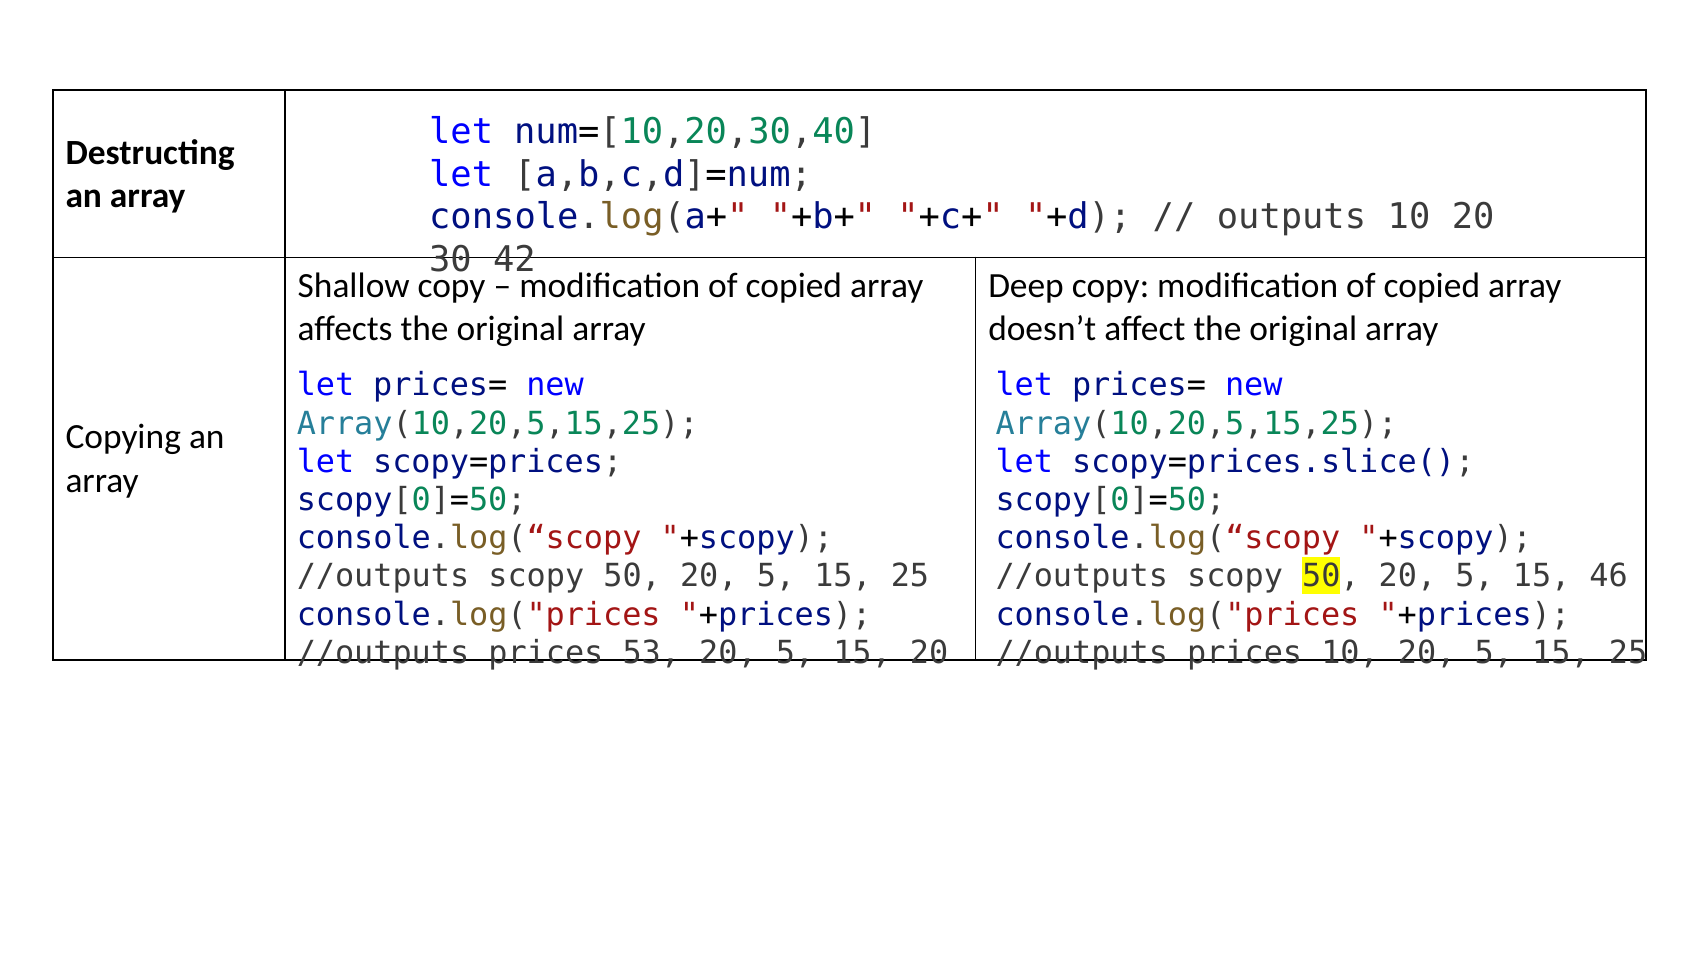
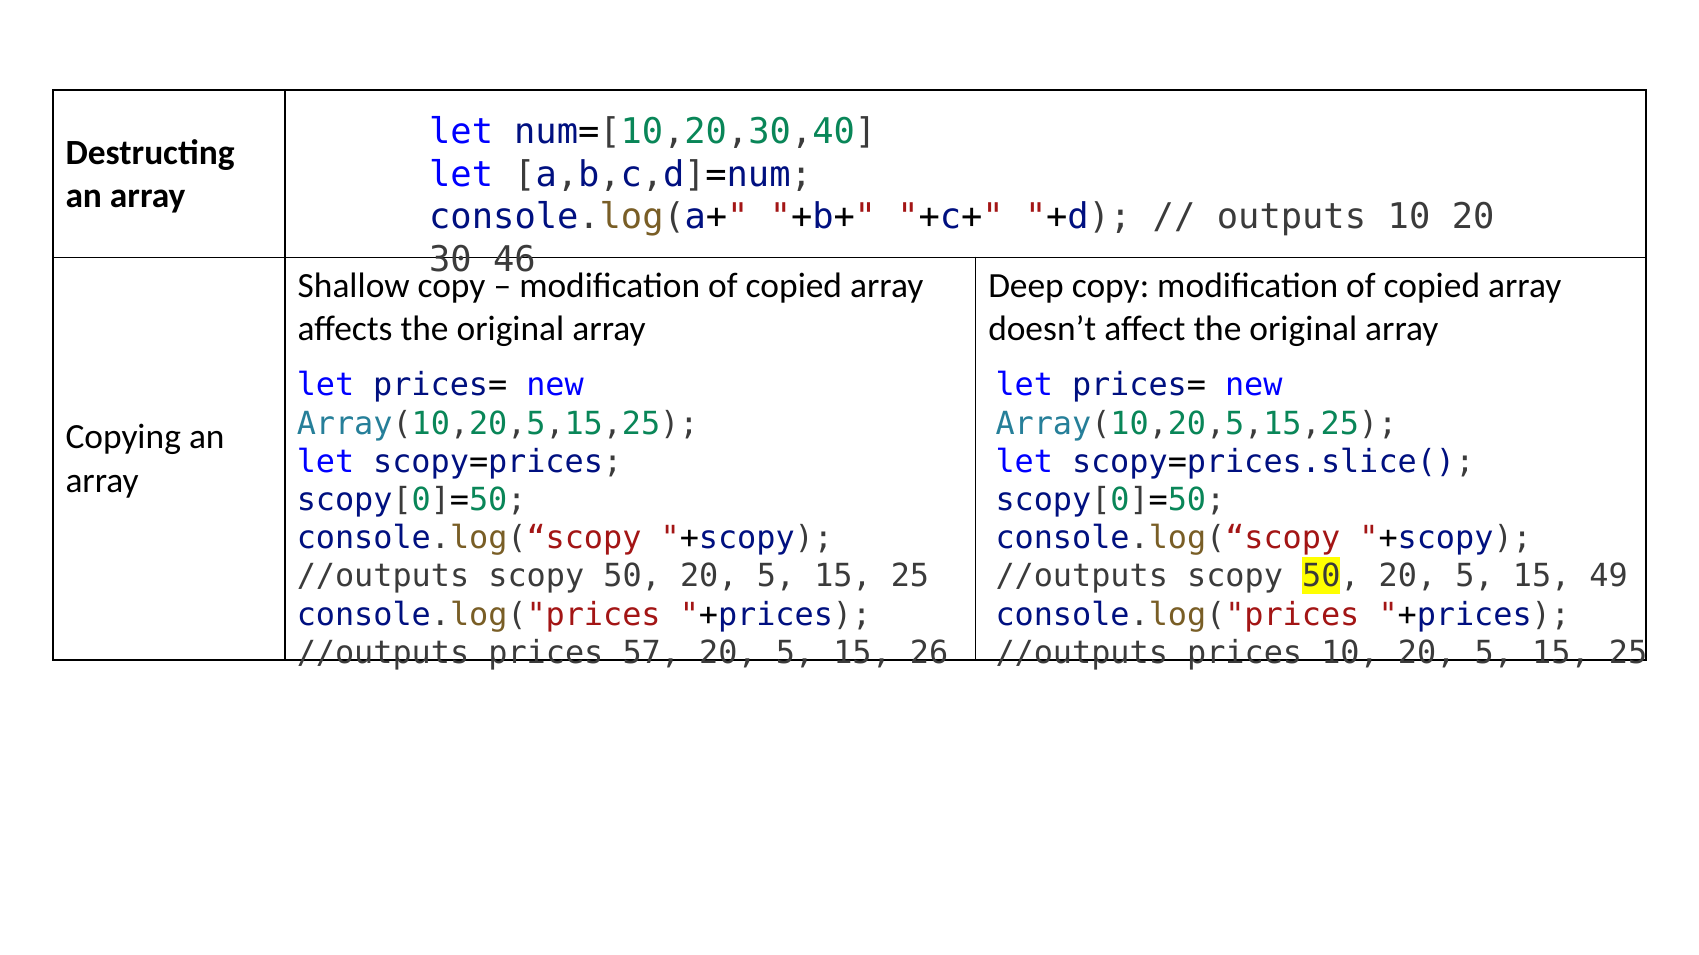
42: 42 -> 46 (514, 260)
46: 46 -> 49 (1609, 577)
53: 53 -> 57 (651, 653)
15 20: 20 -> 26 (929, 653)
